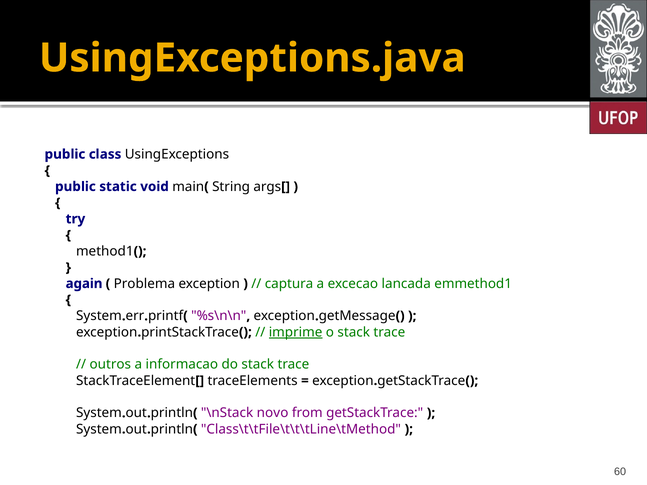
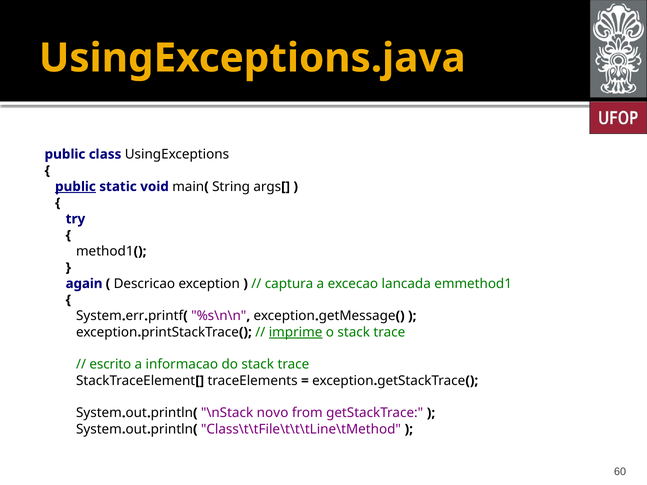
public underline: none -> present (75, 187)
Problema: Problema -> Descricao (144, 284)
outros: outros -> escrito (110, 365)
